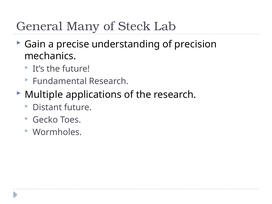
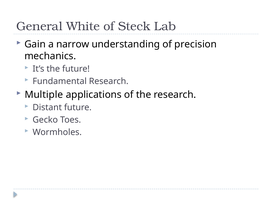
Many: Many -> White (83, 26)
precise: precise -> narrow (73, 44)
